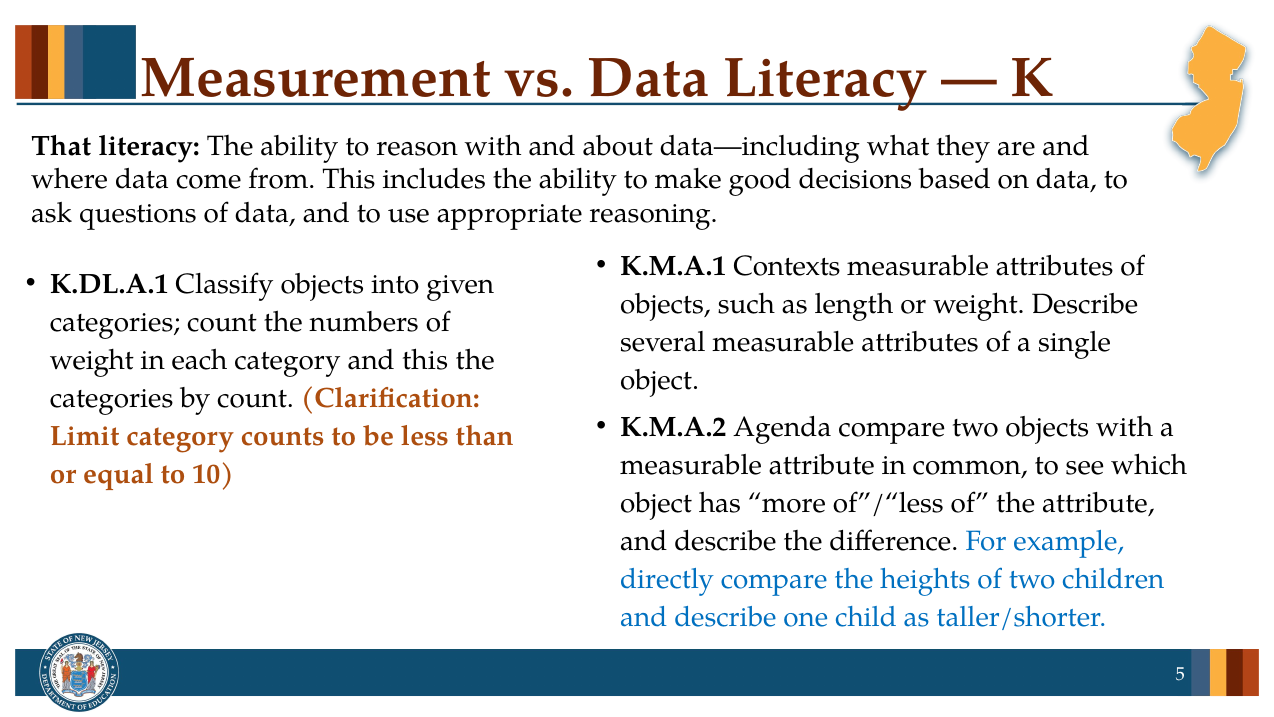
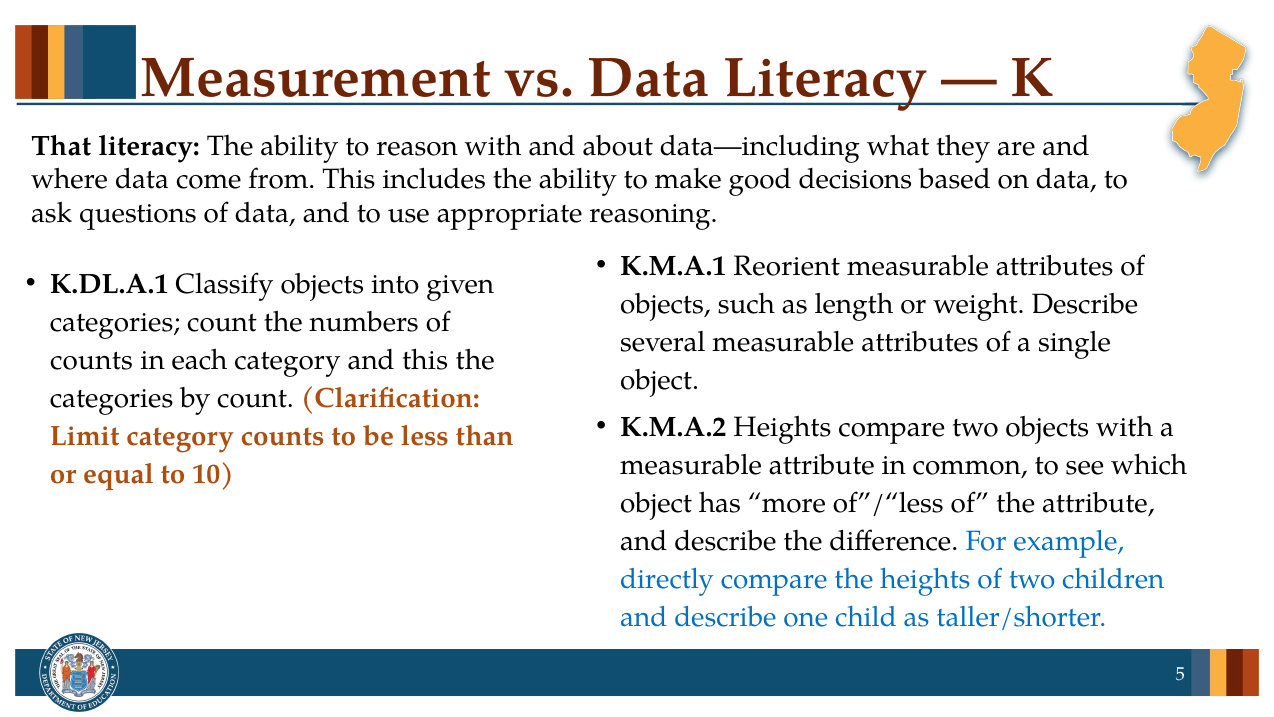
Contexts: Contexts -> Reorient (787, 266)
weight: weight -> counts (91, 360)
K.M.A.2 Agenda: Agenda -> Heights (782, 427)
